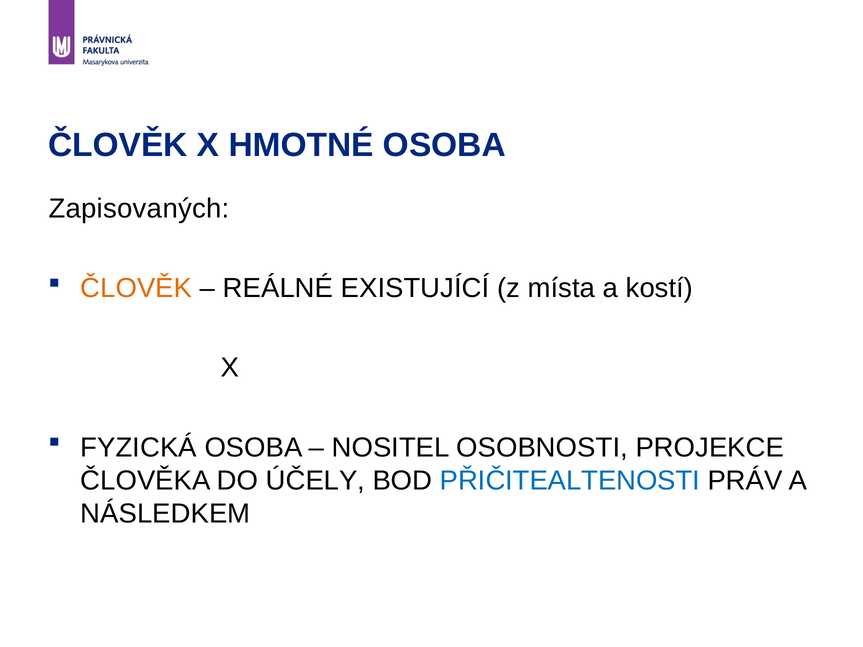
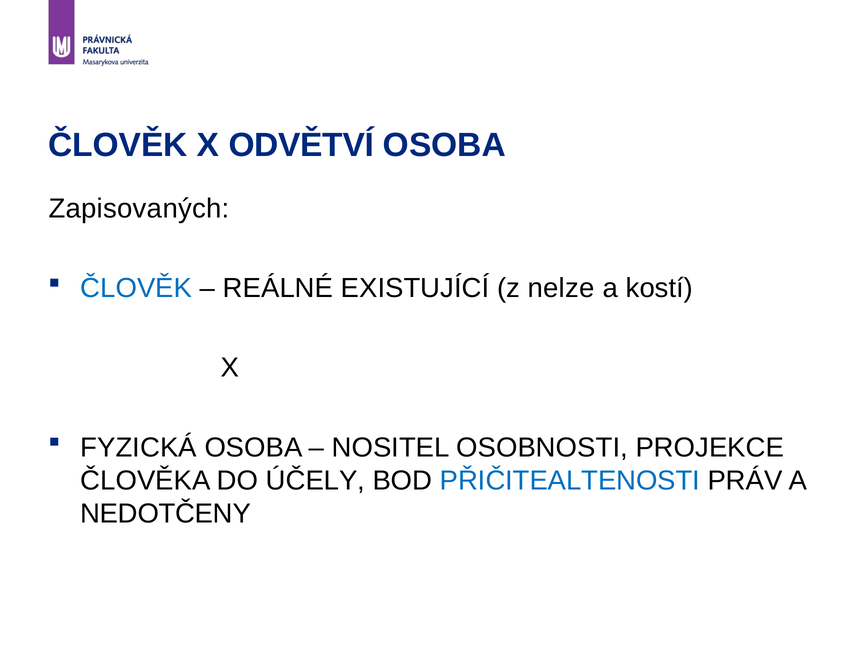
HMOTNÉ: HMOTNÉ -> ODVĚTVÍ (301, 145)
ČLOVĚK colour: orange -> blue (136, 288)
místa: místa -> nelze (561, 288)
NÁSLEDKEM: NÁSLEDKEM -> NEDOTČENY (166, 514)
